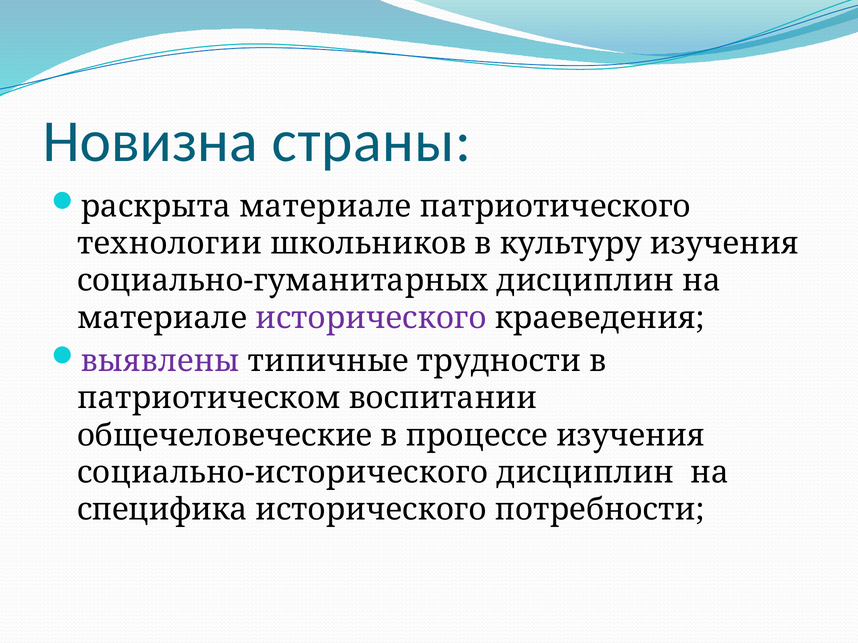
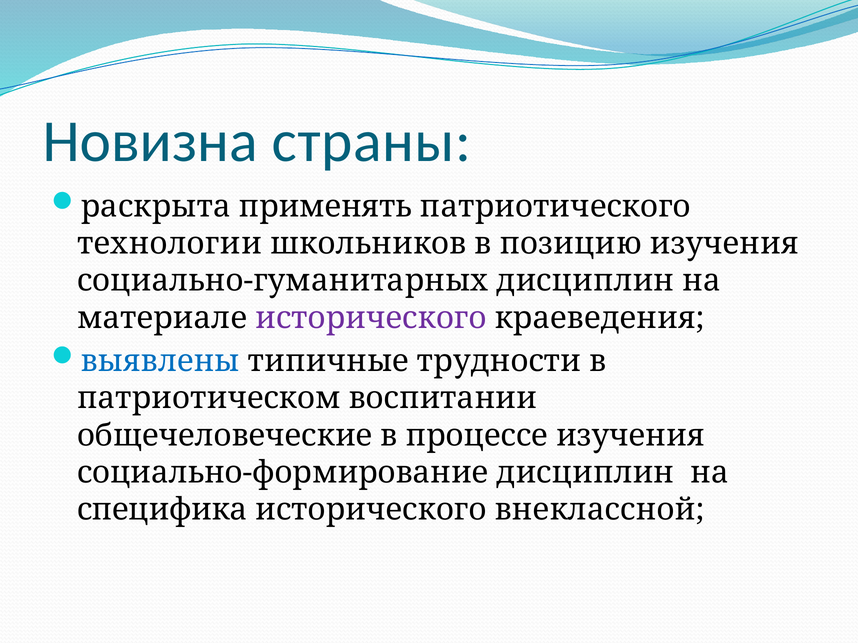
раскрыта материале: материале -> применять (326, 207)
культуру: культуру -> позицию (571, 244)
выявлены colour: purple -> blue (160, 361)
социально-исторического: социально-исторического -> социально-формирование (283, 473)
потребности: потребности -> внеклассной (600, 510)
